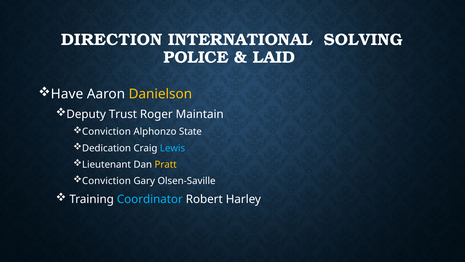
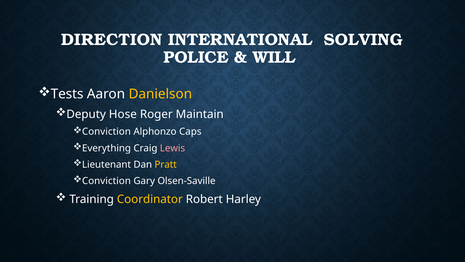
LAID: LAID -> WILL (274, 57)
Have: Have -> Tests (67, 94)
Trust: Trust -> Hose (123, 114)
State: State -> Caps (190, 132)
Dedication: Dedication -> Everything (106, 148)
Lewis colour: light blue -> pink (173, 148)
Coordinator colour: light blue -> yellow (150, 199)
